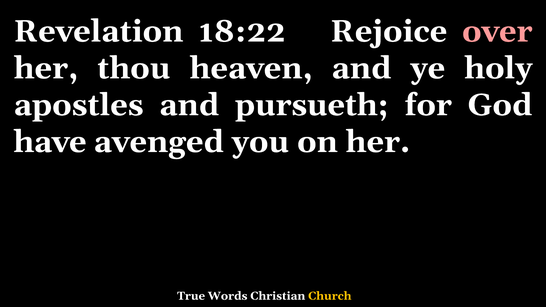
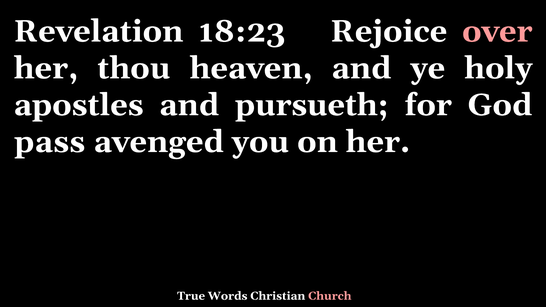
18:22: 18:22 -> 18:23 (242, 31)
have: have -> pass (50, 142)
Church colour: yellow -> pink (330, 296)
